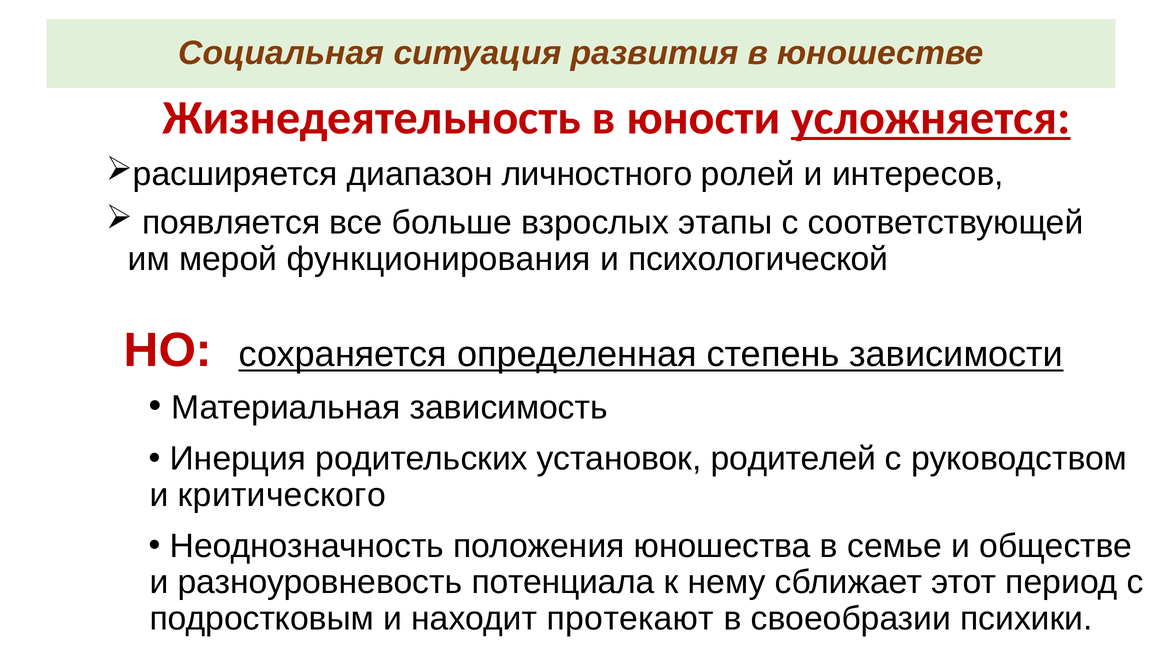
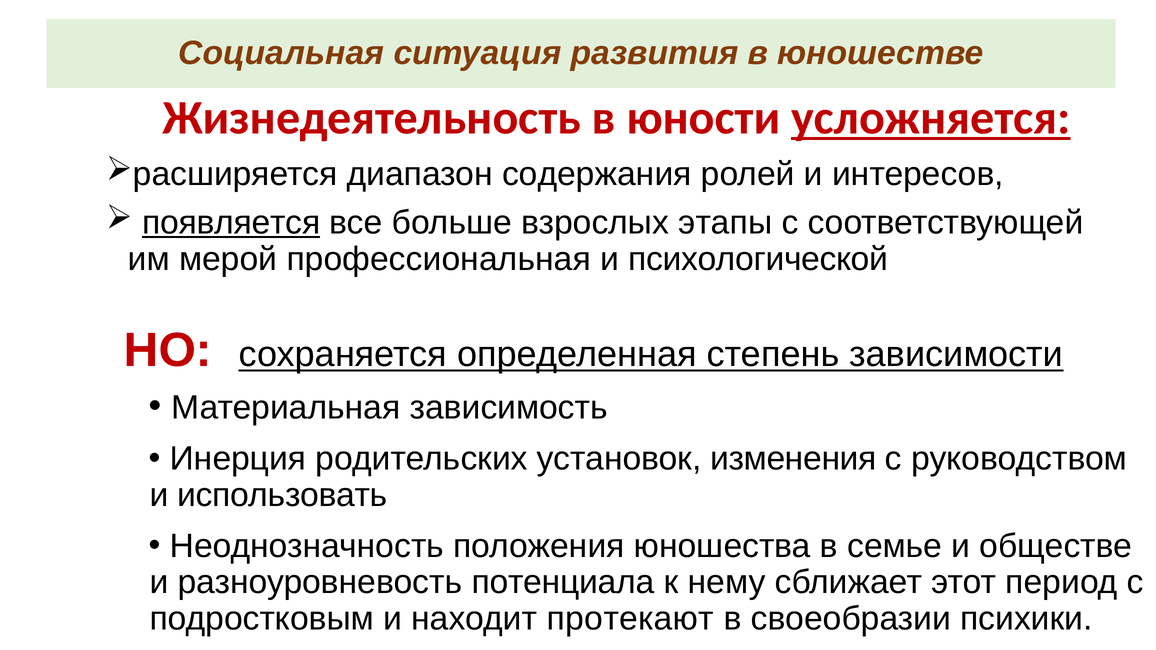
личностного: личностного -> содержания (597, 174)
появляется underline: none -> present (231, 223)
функционирования: функционирования -> профессиональная (439, 259)
родителей: родителей -> изменения (793, 459)
критического: критического -> использовать (282, 495)
